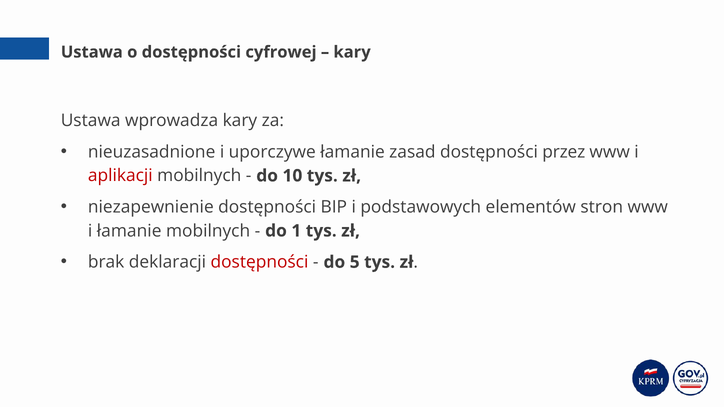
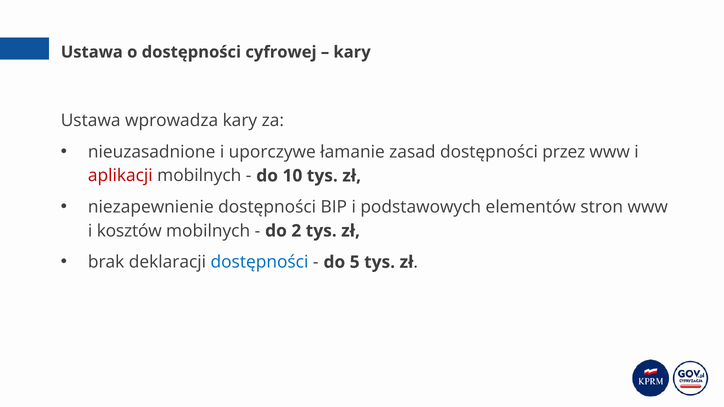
i łamanie: łamanie -> kosztów (129, 231)
1: 1 -> 2 (296, 231)
dostępności colour: red -> blue (260, 262)
